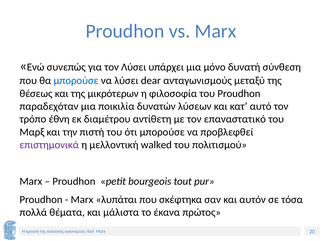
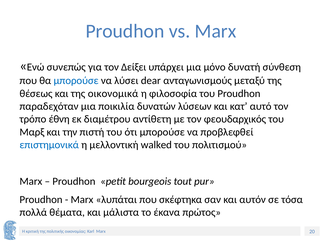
τον Λύσει: Λύσει -> Δείξει (134, 67)
μικρότερων: μικρότερων -> οικονομικά (113, 94)
επαναστατικό: επαναστατικό -> φεουδαρχικός (235, 119)
επιστημονικά colour: purple -> blue (49, 145)
